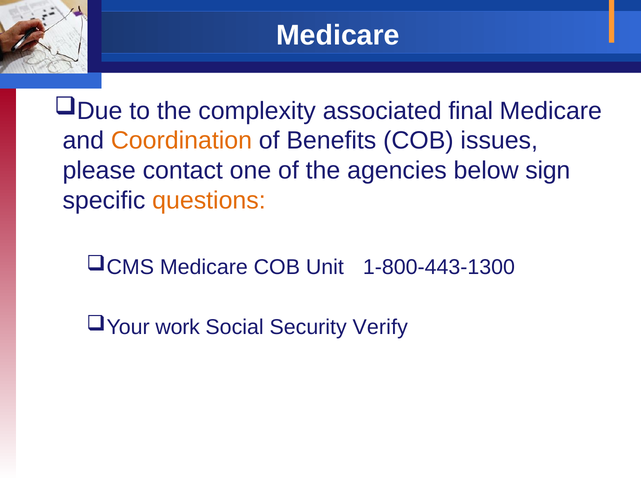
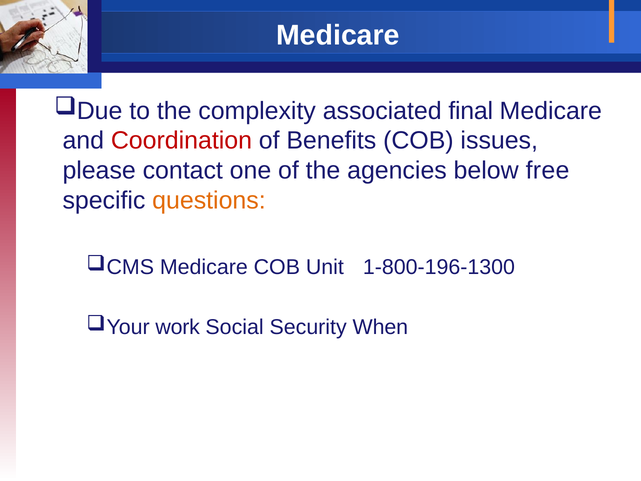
Coordination colour: orange -> red (181, 141)
sign: sign -> free (548, 171)
1-800-443-1300: 1-800-443-1300 -> 1-800-196-1300 (439, 267)
Verify: Verify -> When (380, 327)
